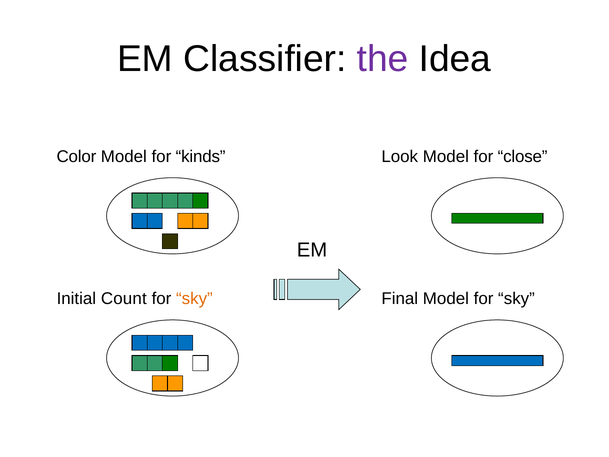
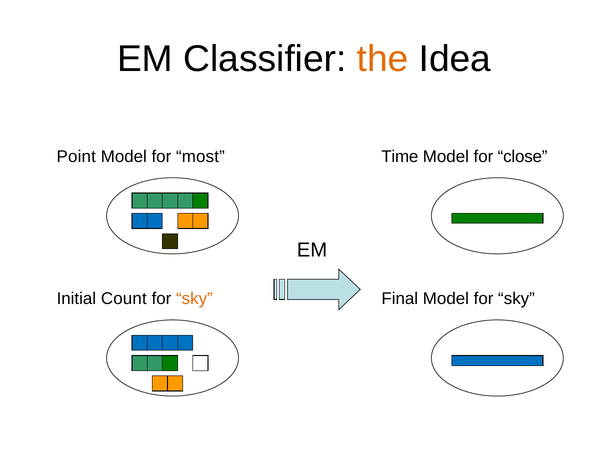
the colour: purple -> orange (383, 59)
Color: Color -> Point (76, 156)
kinds: kinds -> most (200, 156)
Look: Look -> Time (400, 156)
